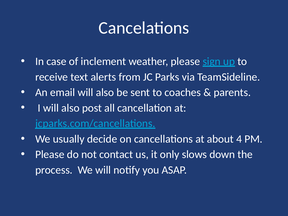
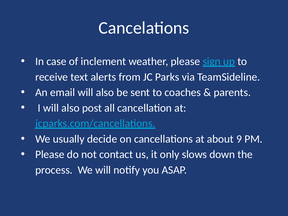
4: 4 -> 9 (239, 139)
